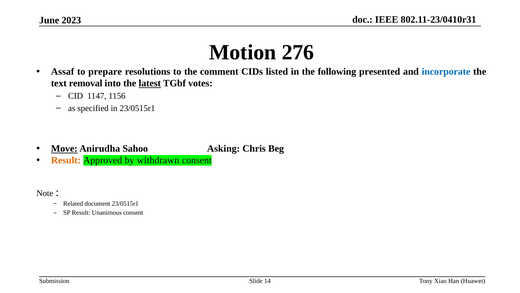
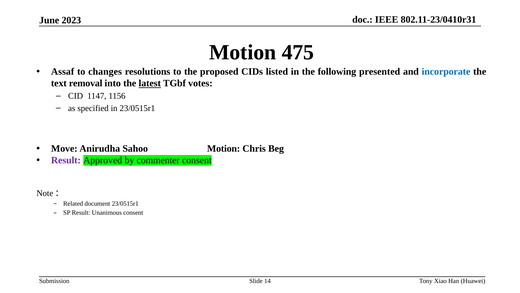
276: 276 -> 475 (298, 52)
prepare: prepare -> changes (105, 72)
comment: comment -> proposed (219, 72)
Move underline: present -> none (64, 148)
Sahoo Asking: Asking -> Motion (224, 148)
Result colour: orange -> purple (66, 160)
withdrawn: withdrawn -> commenter (158, 160)
